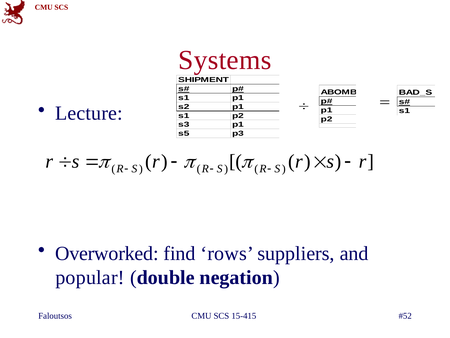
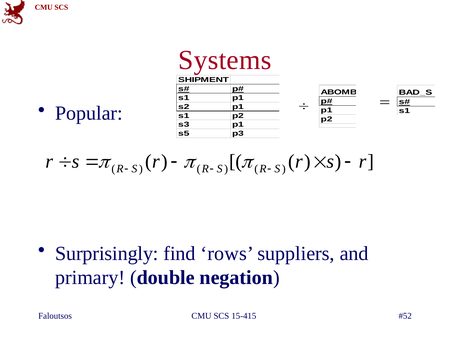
Lecture: Lecture -> Popular (89, 113)
Overworked: Overworked -> Surprisingly (107, 253)
popular: popular -> primary (90, 277)
